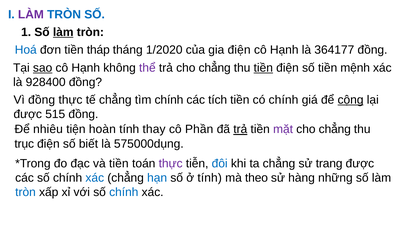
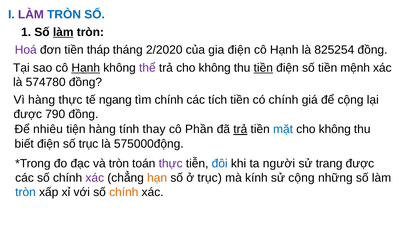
Hoá colour: blue -> purple (26, 50)
1/2020: 1/2020 -> 2/2020 (164, 50)
364177: 364177 -> 825254 (334, 50)
sao underline: present -> none (43, 68)
Hạnh underline: none -> present (86, 68)
trả cho chẳng: chẳng -> không (215, 68)
928400: 928400 -> 574780 (46, 82)
Vì đồng: đồng -> hàng (42, 100)
tế chẳng: chẳng -> ngang (115, 100)
cộng underline: present -> none (351, 100)
515: 515 -> 790 (55, 114)
tiện hoàn: hoàn -> hàng (102, 129)
mặt colour: purple -> blue (283, 129)
chẳng: chẳng -> không (335, 129)
trục: trục -> biết (24, 144)
số biết: biết -> trục (89, 144)
575000dụng: 575000dụng -> 575000động (149, 144)
và tiền: tiền -> tròn (119, 163)
ta chẳng: chẳng -> người (279, 163)
xác colour: blue -> purple (95, 178)
hạn colour: blue -> orange (157, 178)
ở tính: tính -> trục (210, 178)
theo: theo -> kính (256, 178)
sử hàng: hàng -> cộng (301, 178)
chính colour: blue -> orange (124, 192)
